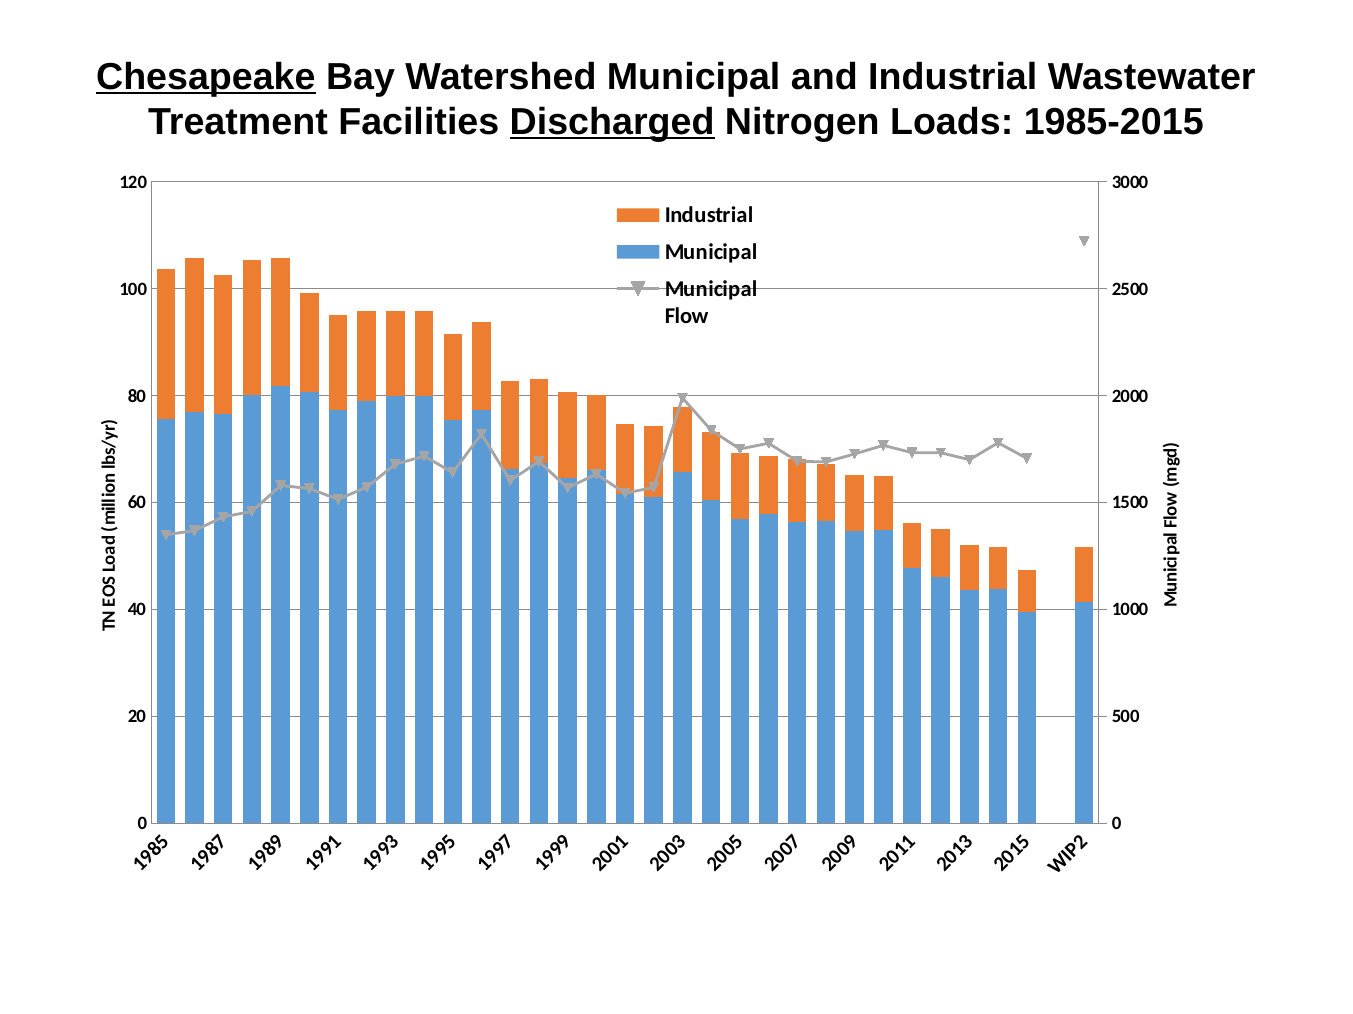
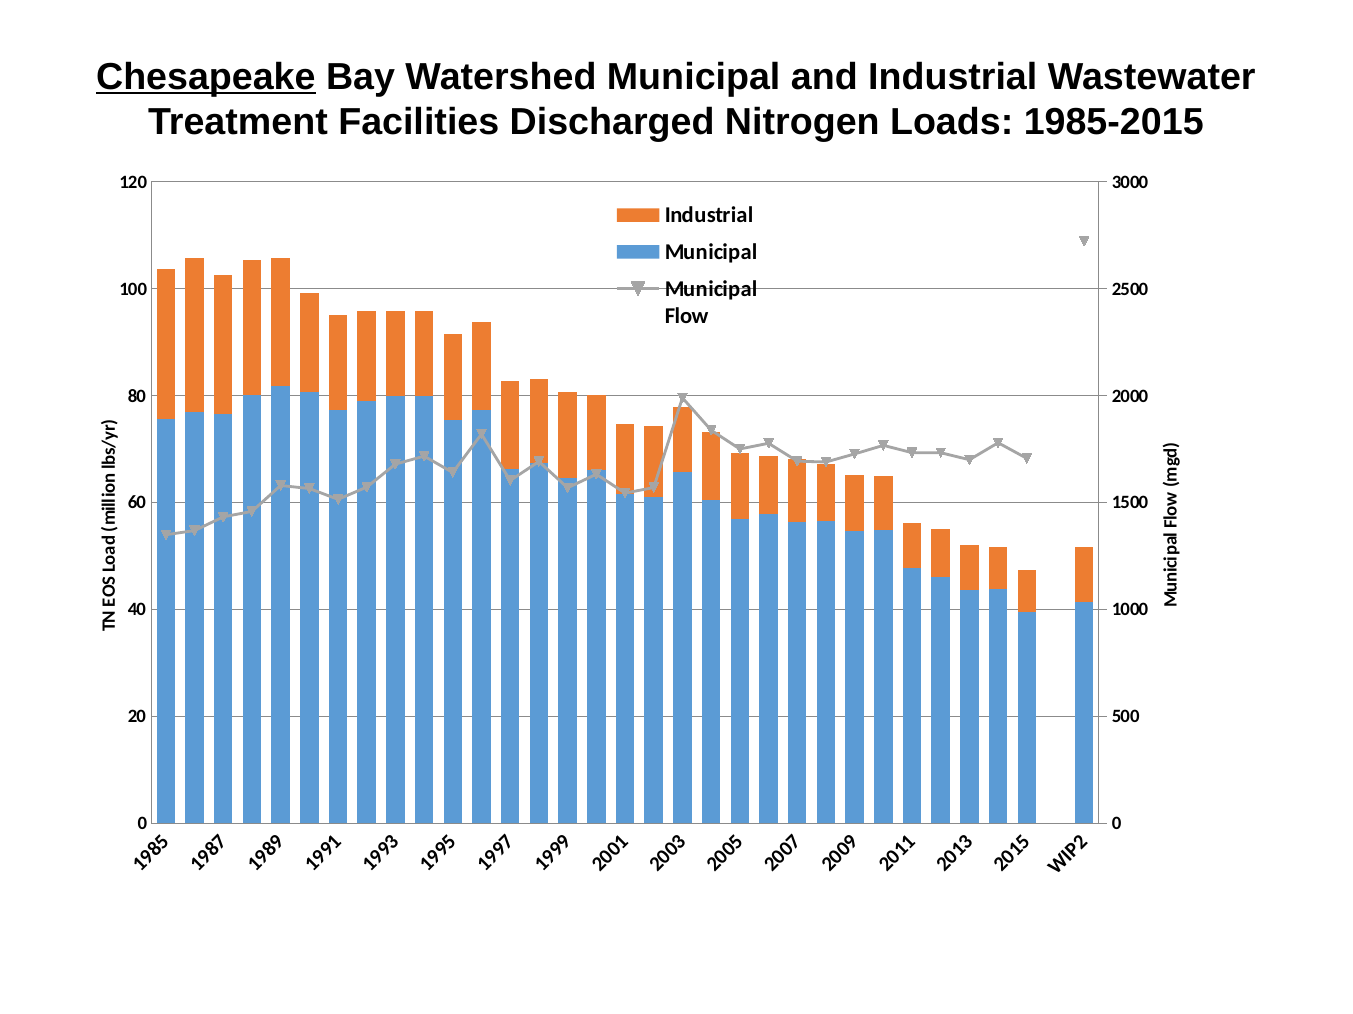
Discharged underline: present -> none (612, 122)
